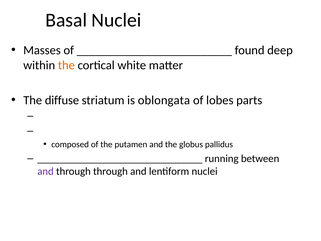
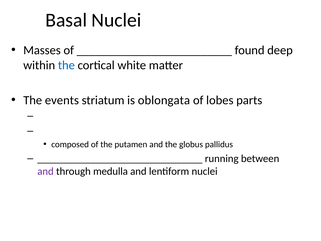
the colour: orange -> blue (66, 65)
diffuse: diffuse -> events (62, 100)
through through: through -> medulla (110, 171)
